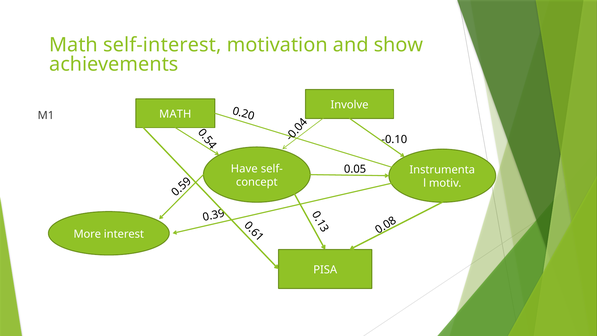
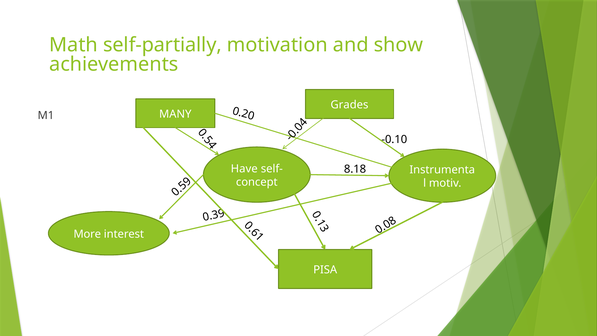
self-interest: self-interest -> self-partially (162, 45)
Involve: Involve -> Grades (349, 105)
MATH: MATH -> MANY (175, 114)
0.05: 0.05 -> 8.18 (355, 169)
